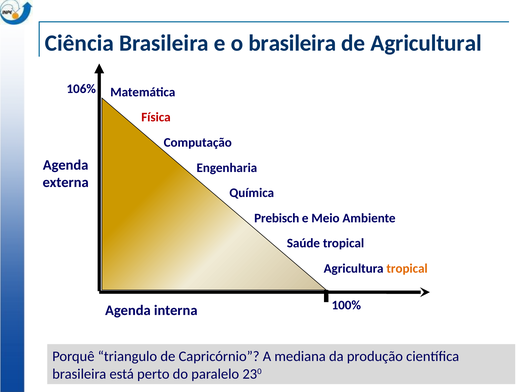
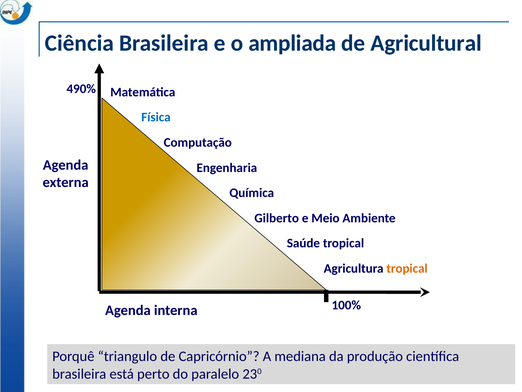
o brasileira: brasileira -> ampliada (292, 43)
106%: 106% -> 490% (81, 89)
Física colour: red -> blue (156, 117)
Prebisch: Prebisch -> Gilberto (277, 218)
